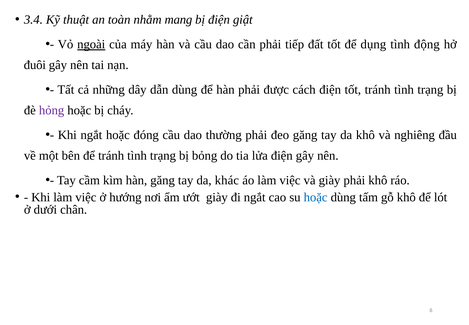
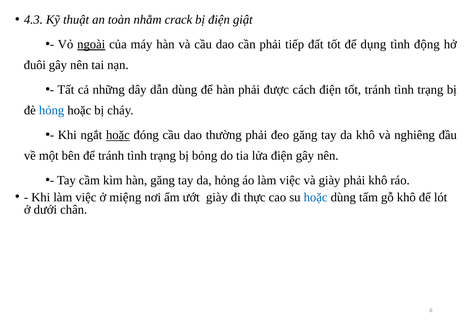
3.4: 3.4 -> 4.3 (33, 20)
mang: mang -> crack (178, 20)
hỏng colour: purple -> blue (52, 110)
hoặc underline: none -> present (118, 135)
da khác: khác -> hỏng (227, 180)
hướng: hướng -> miệng (125, 197)
đi ngắt: ngắt -> thực (255, 197)
